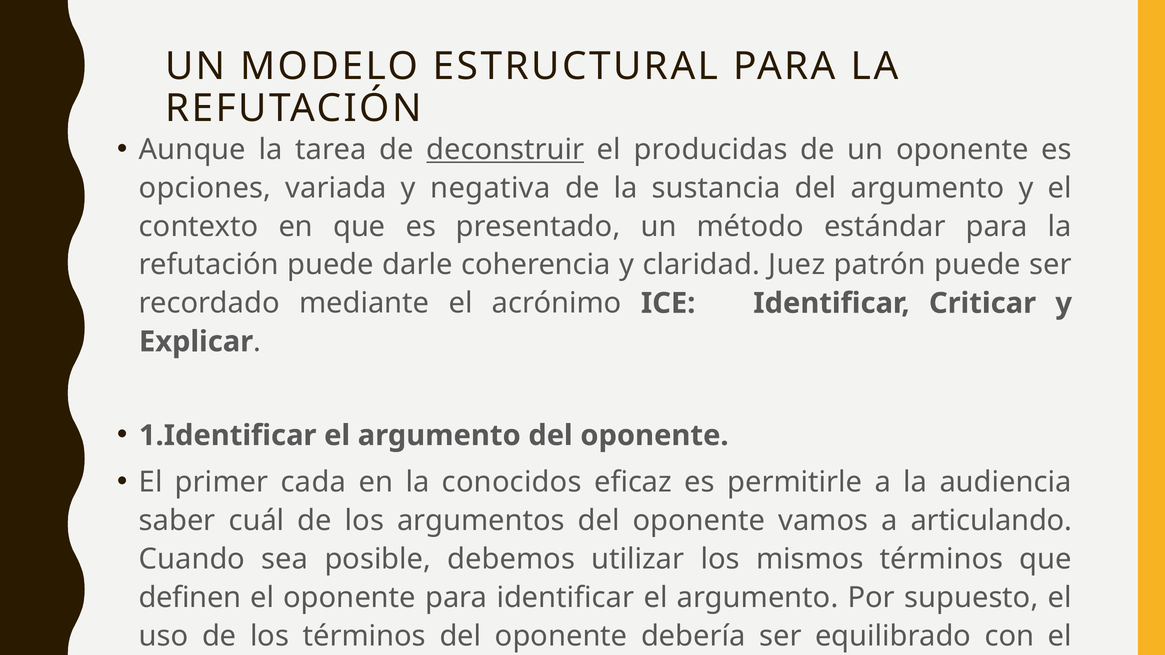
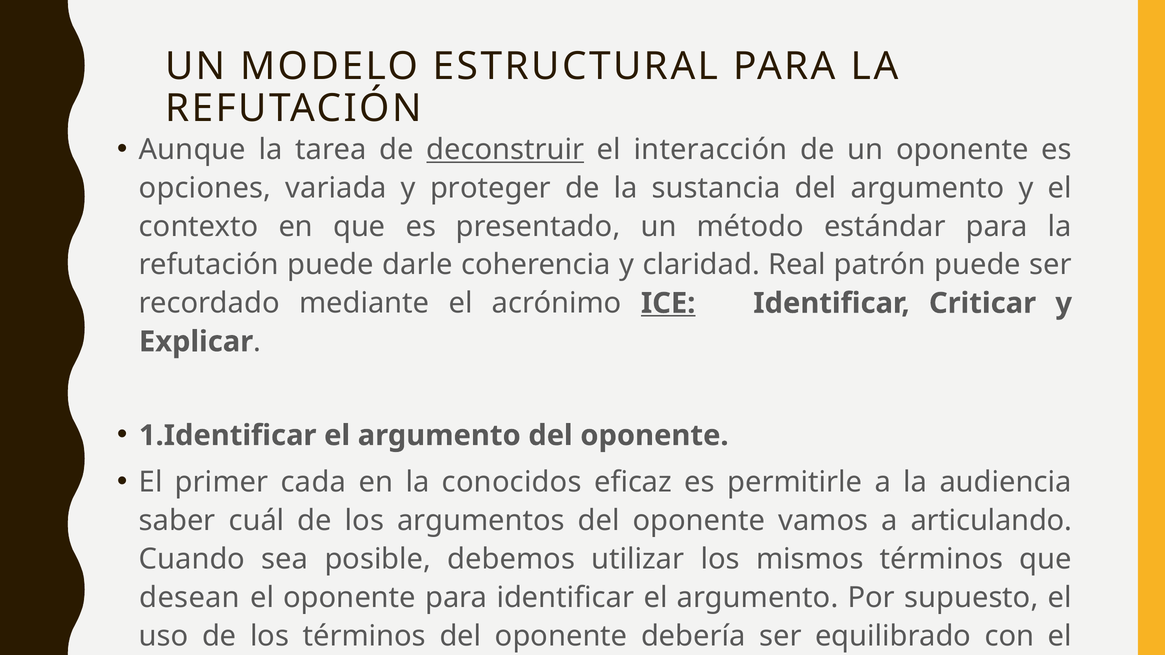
producidas: producidas -> interacción (711, 150)
negativa: negativa -> proteger (491, 188)
Juez: Juez -> Real (797, 265)
ICE underline: none -> present (668, 303)
definen: definen -> desean (190, 598)
